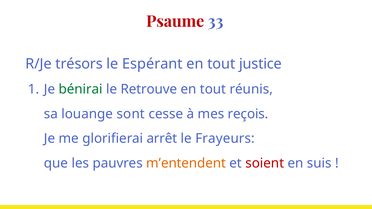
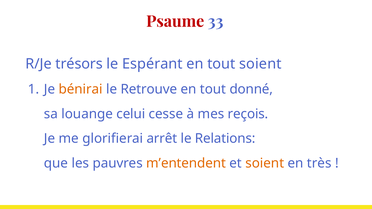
tout justice: justice -> soient (260, 64)
bénirai colour: green -> orange (81, 89)
réunis: réunis -> donné (251, 89)
sont: sont -> celui (131, 114)
Frayeurs: Frayeurs -> Relations (225, 139)
soient colour: red -> orange (265, 163)
suis: suis -> très (319, 163)
